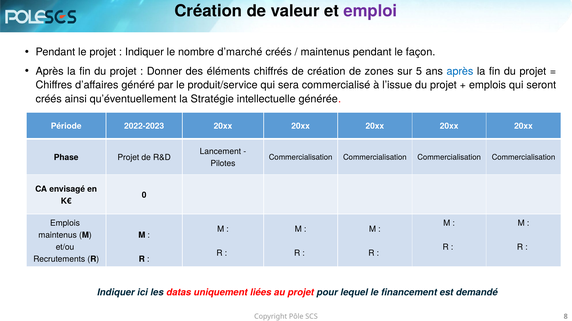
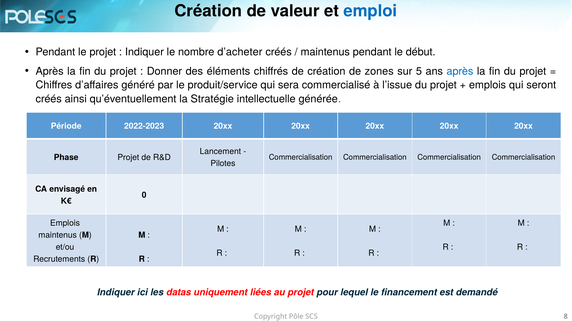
emploi colour: purple -> blue (370, 11)
d’marché: d’marché -> d’acheter (240, 52)
façon: façon -> début (421, 52)
